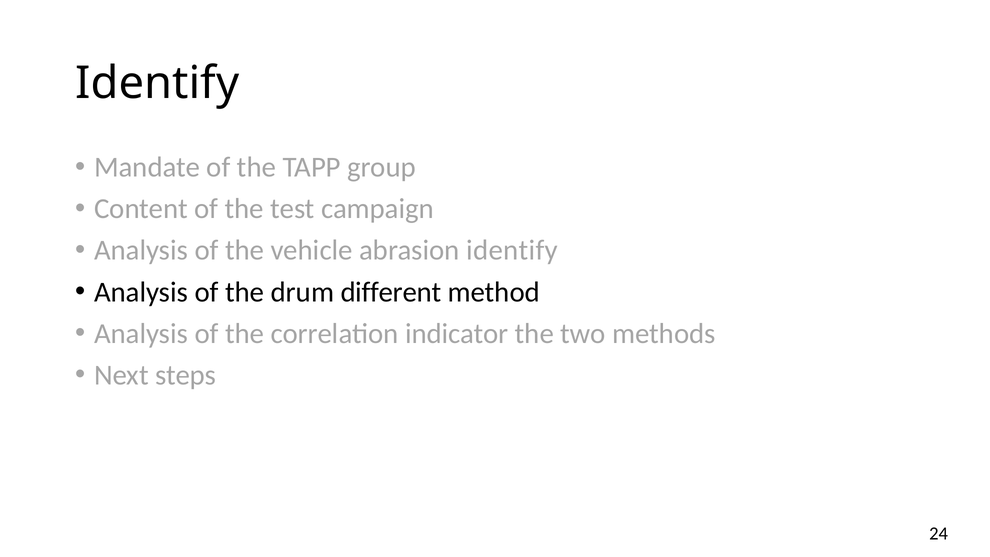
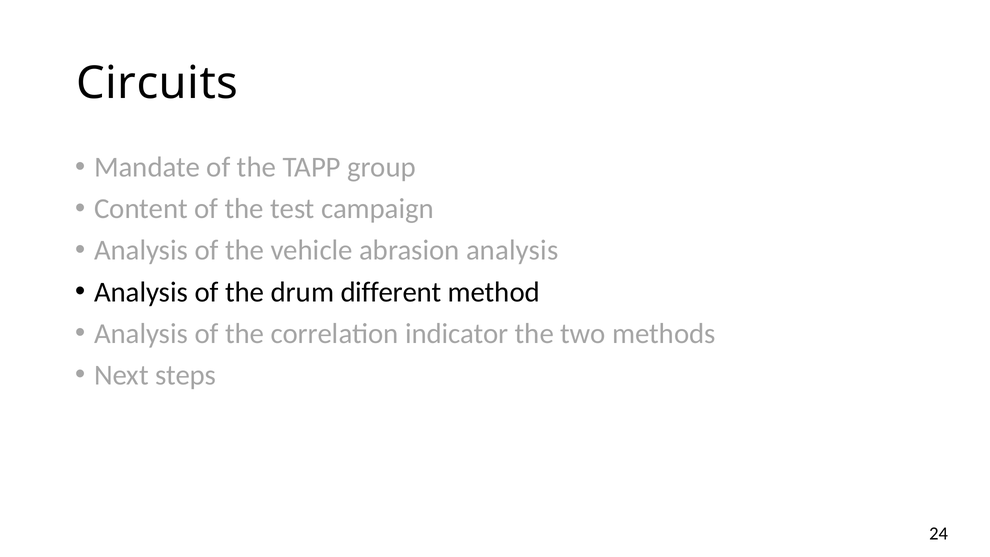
Identify: Identify -> Circuits (157, 83)
abrasion identify: identify -> analysis (512, 250)
